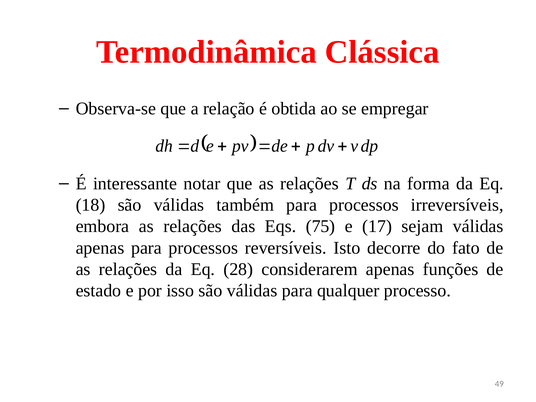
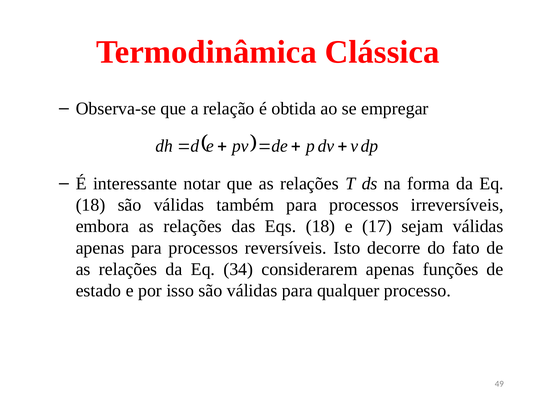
Eqs 75: 75 -> 18 (321, 226)
28: 28 -> 34 (238, 269)
